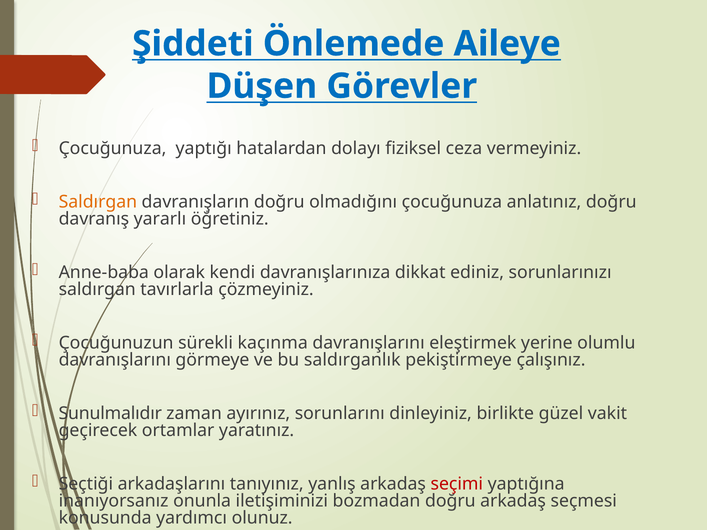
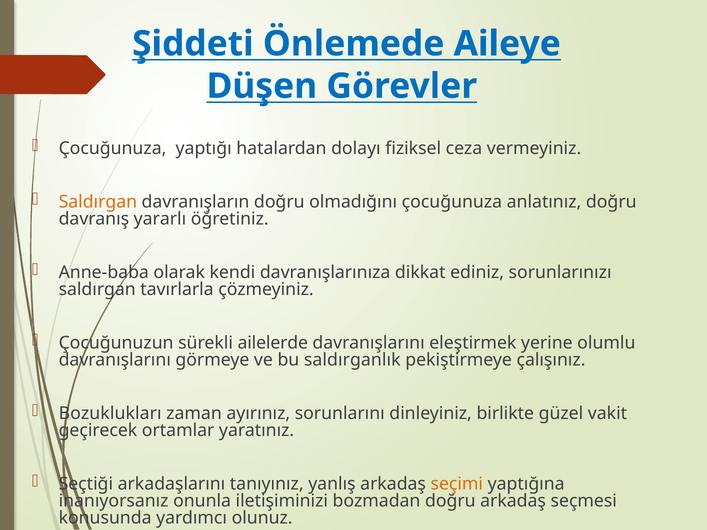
kaçınma: kaçınma -> ailelerde (273, 343)
Sunulmalıdır: Sunulmalıdır -> Bozuklukları (110, 414)
seçimi colour: red -> orange (457, 484)
